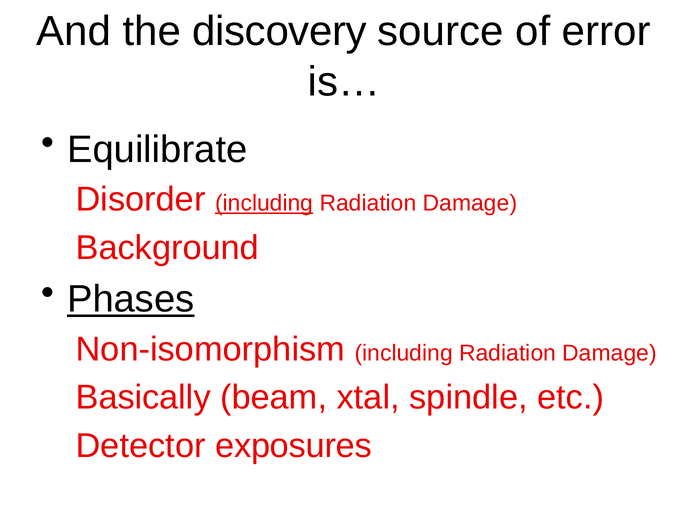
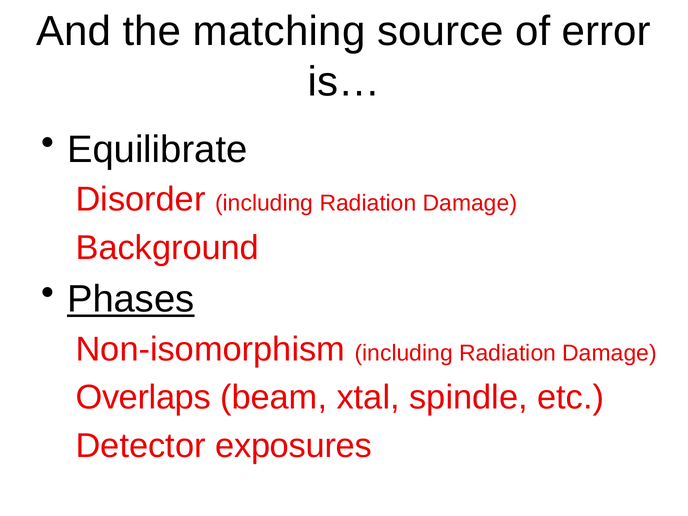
discovery: discovery -> matching (279, 31)
including underline: present -> none (264, 203)
Basically: Basically -> Overlaps (143, 398)
